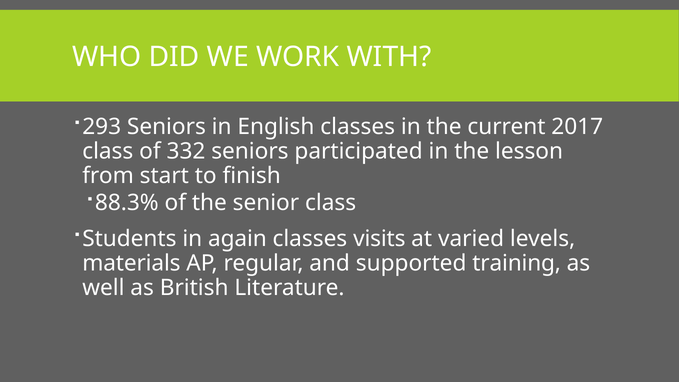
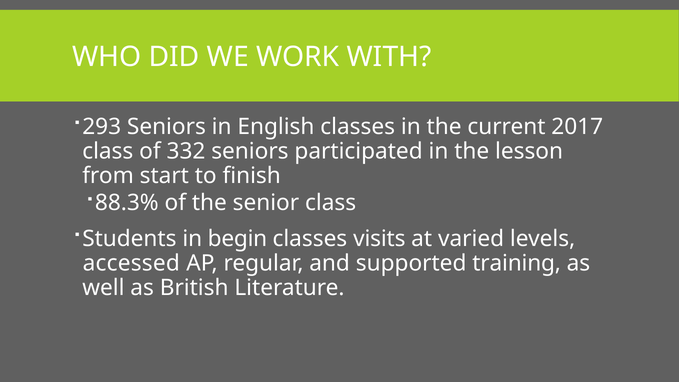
again: again -> begin (237, 239)
materials: materials -> accessed (131, 263)
